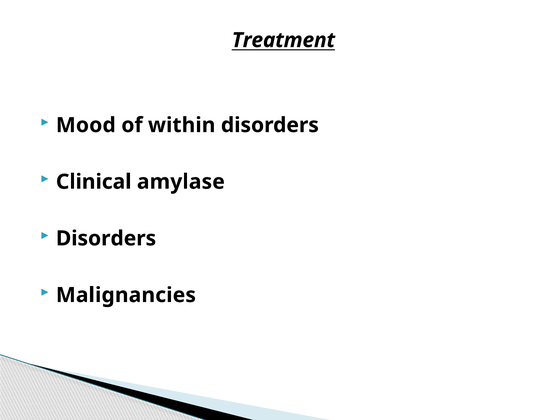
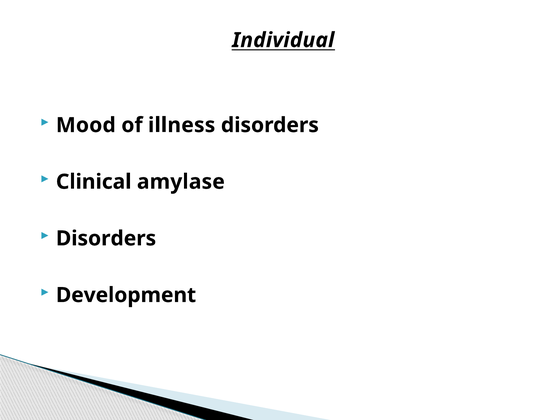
Treatment: Treatment -> Individual (283, 40)
within: within -> illness (182, 125)
Malignancies: Malignancies -> Development (126, 295)
